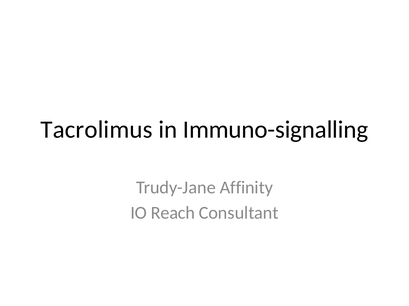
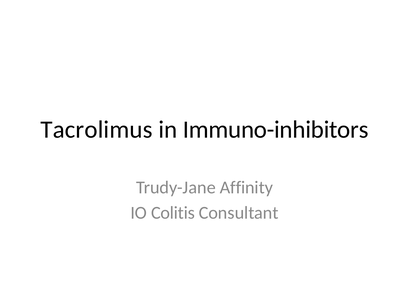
Immuno-signalling: Immuno-signalling -> Immuno-inhibitors (276, 130)
Reach: Reach -> Colitis (173, 214)
